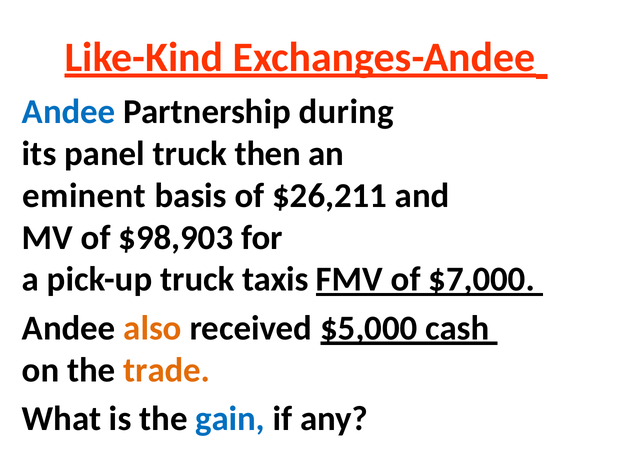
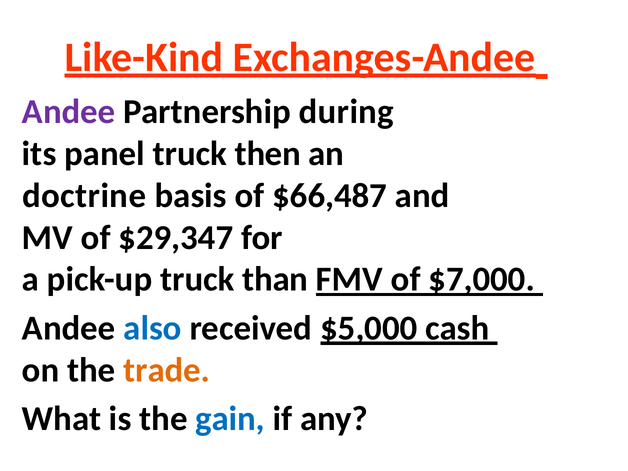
Andee colour: blue -> purple (69, 112)
eminent: eminent -> doctrine (84, 196)
$26,211: $26,211 -> $66,487 (330, 196)
$98,903: $98,903 -> $29,347 (176, 238)
taxis: taxis -> than (275, 279)
also colour: orange -> blue (152, 328)
